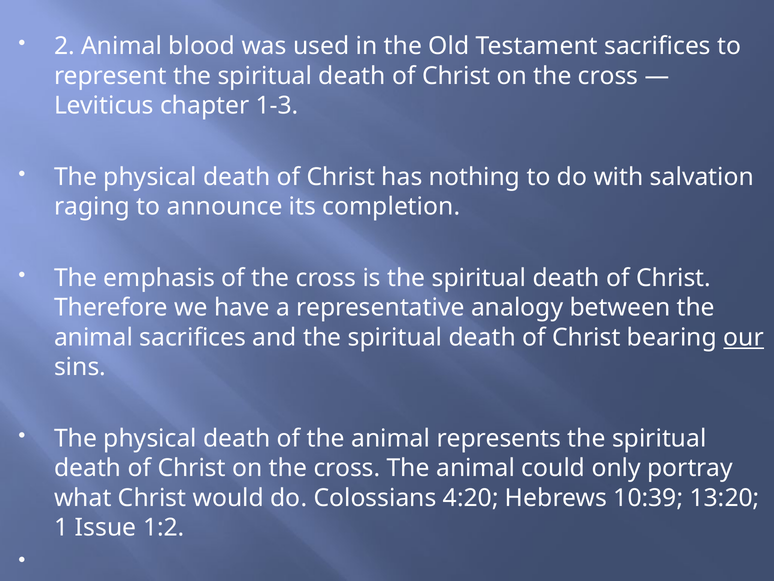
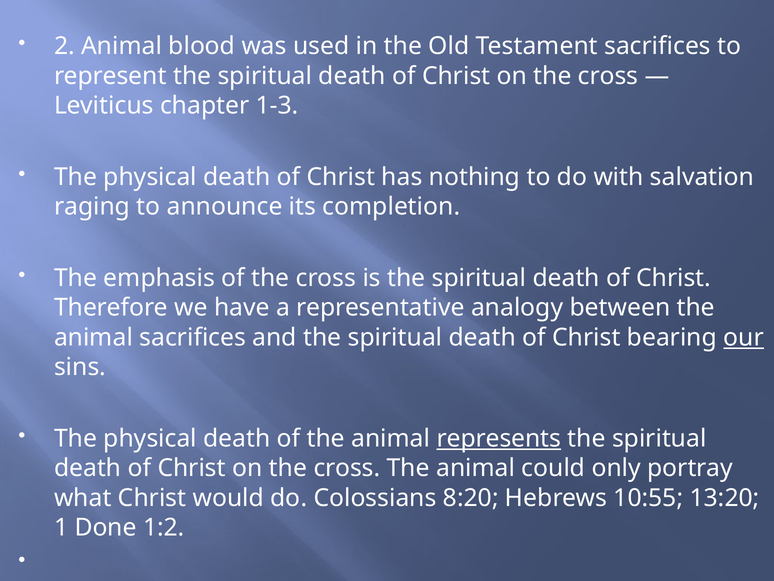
represents underline: none -> present (499, 438)
4:20: 4:20 -> 8:20 (471, 497)
10:39: 10:39 -> 10:55 (648, 497)
Issue: Issue -> Done (106, 527)
